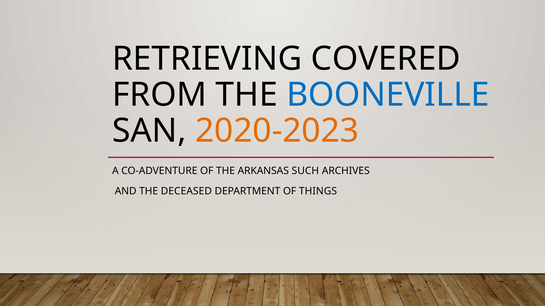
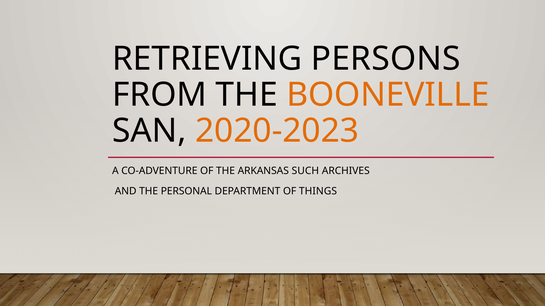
COVERED: COVERED -> PERSONS (386, 59)
BOONEVILLE colour: blue -> orange (388, 95)
DECEASED: DECEASED -> PERSONAL (186, 192)
